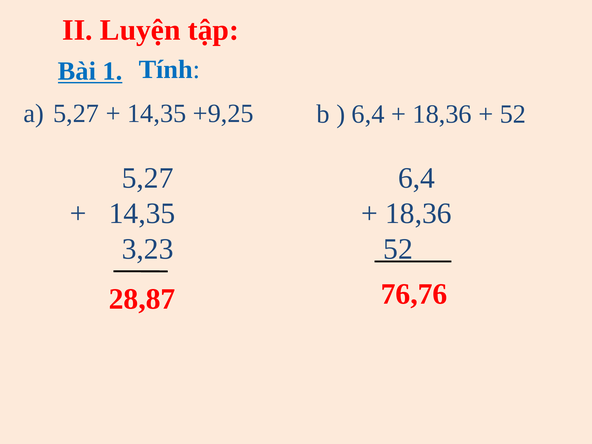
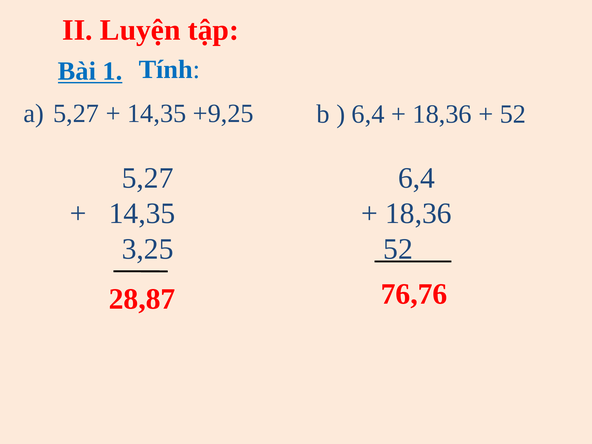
3,23: 3,23 -> 3,25 (148, 249)
